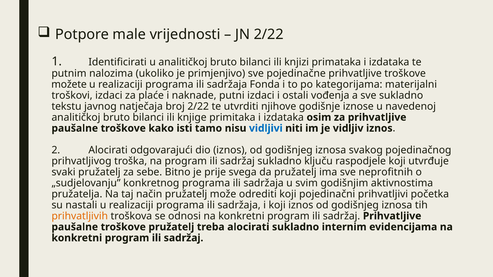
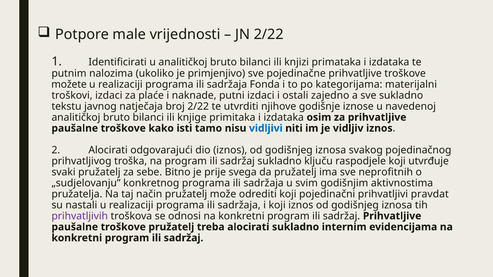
vođenja: vođenja -> zajedno (330, 95)
početka: početka -> pravdat (430, 194)
prihvatljivih colour: orange -> purple (80, 216)
